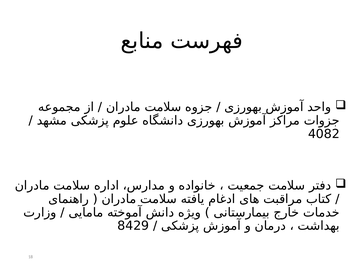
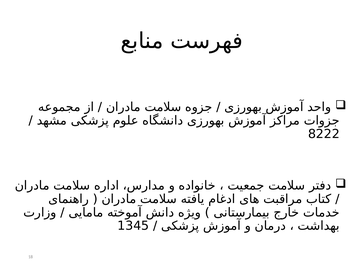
4082: 4082 -> 8222 (324, 134)
8429: 8429 -> 1345 (133, 226)
